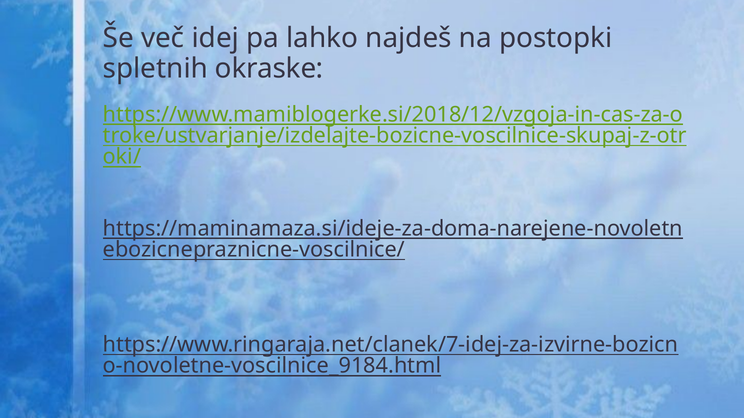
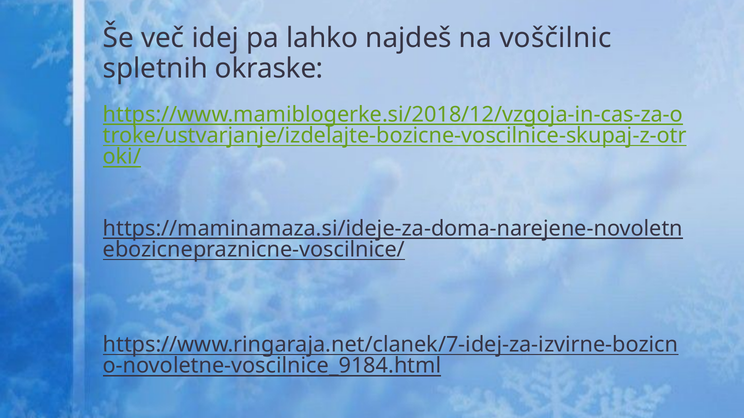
postopki: postopki -> voščilnic (556, 38)
